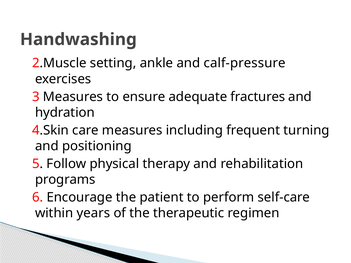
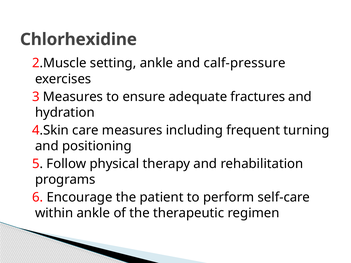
Handwashing: Handwashing -> Chlorhexidine (78, 39)
within years: years -> ankle (93, 213)
